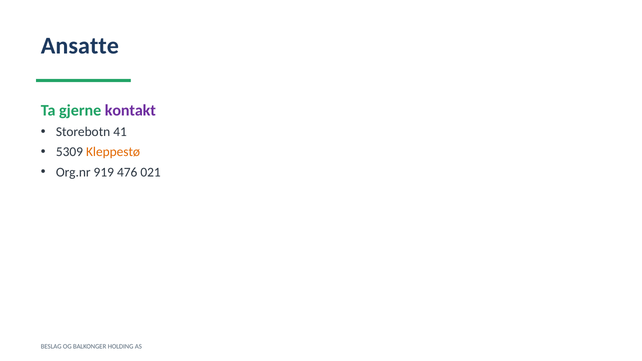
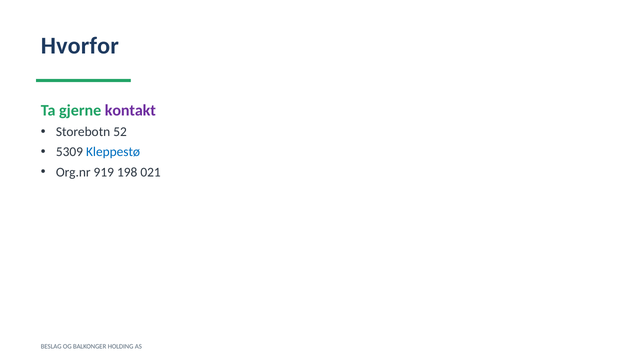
Ansatte: Ansatte -> Hvorfor (80, 46)
41: 41 -> 52 (120, 132)
Kleppestø colour: orange -> blue (113, 152)
476: 476 -> 198 (127, 172)
